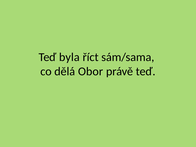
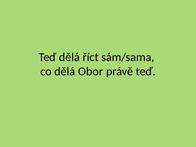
Teď byla: byla -> dělá (69, 57)
